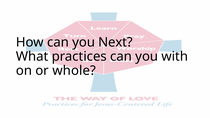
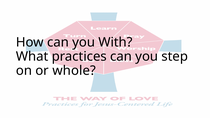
Next: Next -> With (115, 42)
with: with -> step (175, 56)
